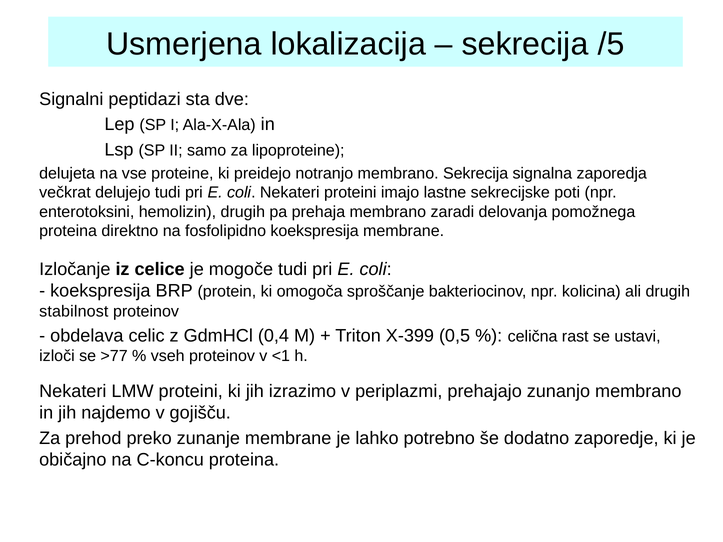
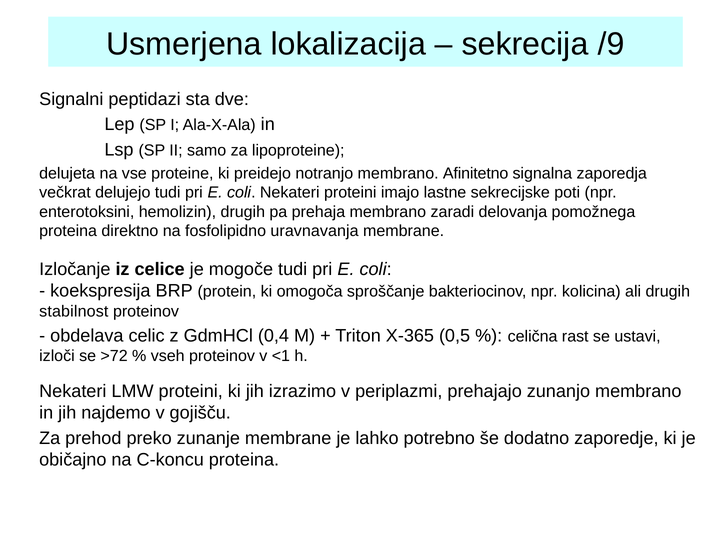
/5: /5 -> /9 (611, 44)
membrano Sekrecija: Sekrecija -> Afinitetno (476, 173)
fosfolipidno koekspresija: koekspresija -> uravnavanja (315, 231)
X-399: X-399 -> X-365 (410, 336)
>77: >77 -> >72 (114, 356)
